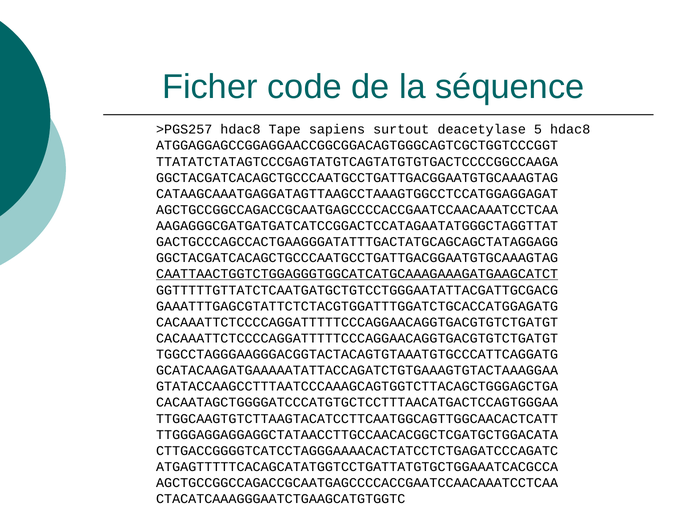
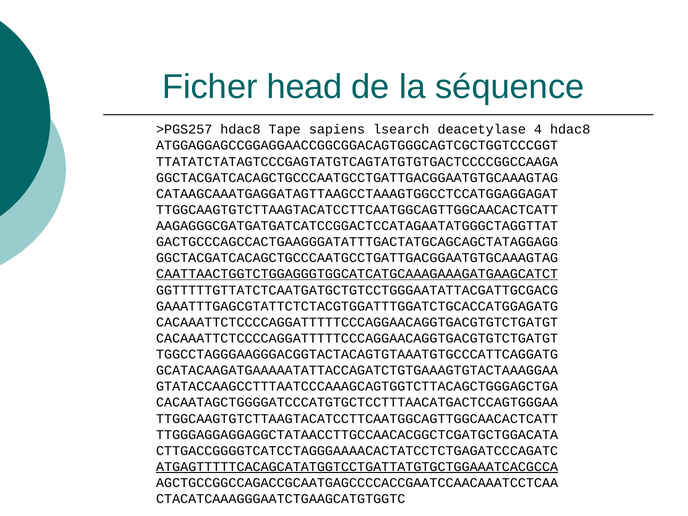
code: code -> head (305, 87)
surtout: surtout -> lsearch (401, 129)
5: 5 -> 4 (538, 129)
AGCTGCCGGCCAGACCGCAATGAGCCCCACCGAATCCAACAAATCCTCAA: AGCTGCCGGCCAGACCGCAATGAGCCCCACCGAATCCAACAAATCCTCAA -> TTGGCAAGTGTCTTAAGTACATCCTTCAATGGCAGTTGGCAACACTCATT (357, 210)
ATGAGTTTTTCACAGCATATGGTCCTGATTATGTGCTGGAAATCACGCCA underline: none -> present (357, 467)
